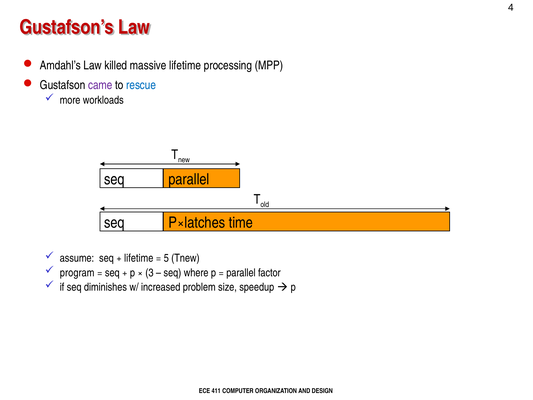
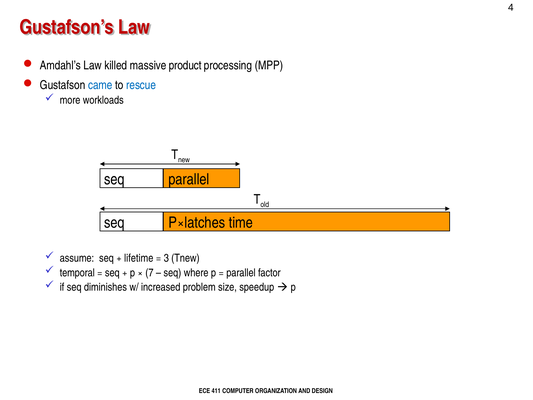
massive lifetime: lifetime -> product (185, 65)
came colour: purple -> blue (100, 85)
5: 5 -> 3 (166, 258)
program: program -> temporal (77, 273)
3: 3 -> 7 (149, 273)
